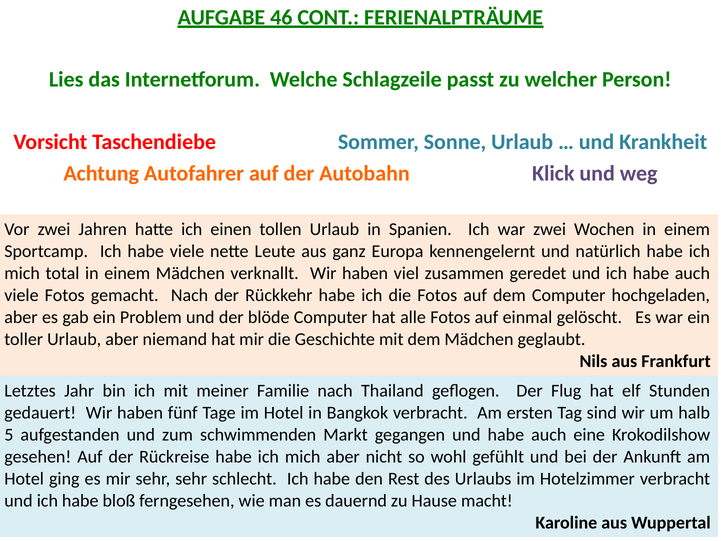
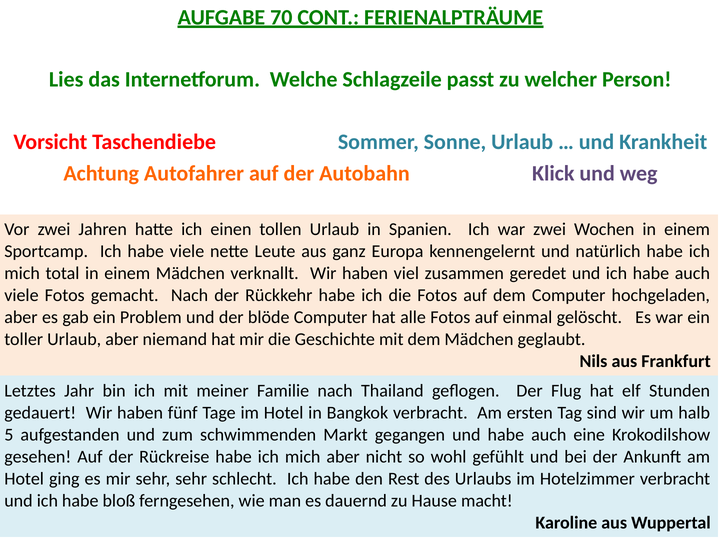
46: 46 -> 70 (281, 17)
